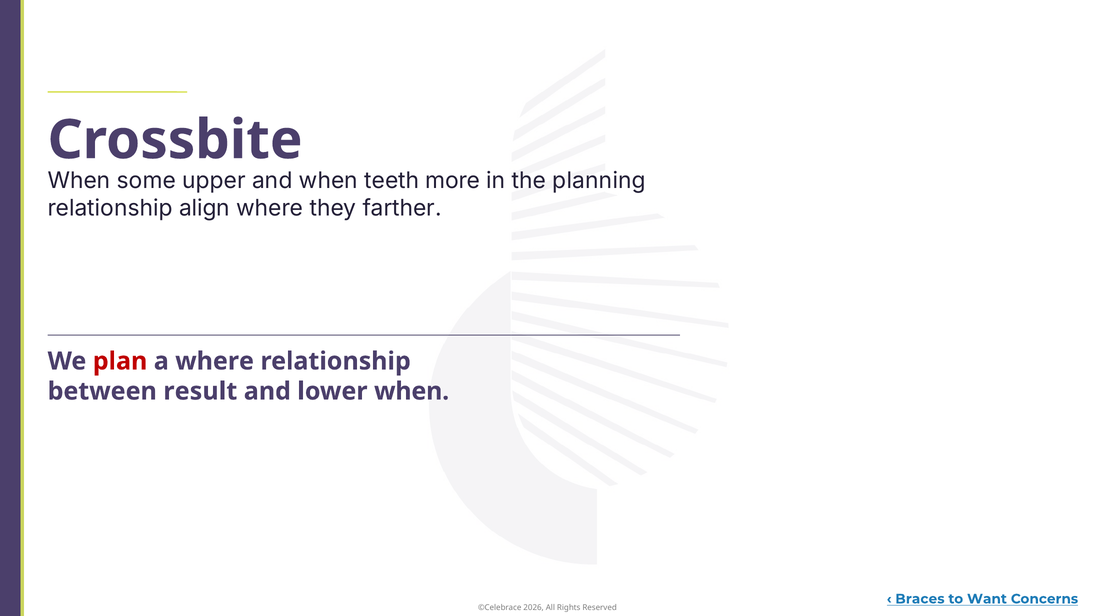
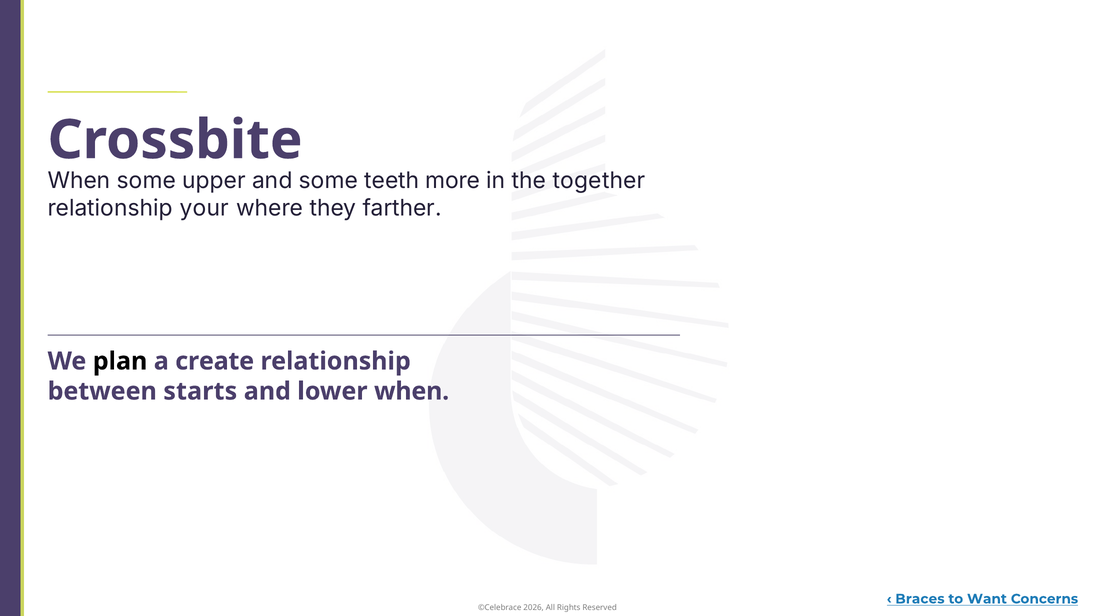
when: when -> some (328, 181)
planning: planning -> together (599, 181)
align: align -> your (204, 208)
plan colour: red -> black (120, 361)
a where: where -> create (215, 361)
result: result -> starts (200, 391)
